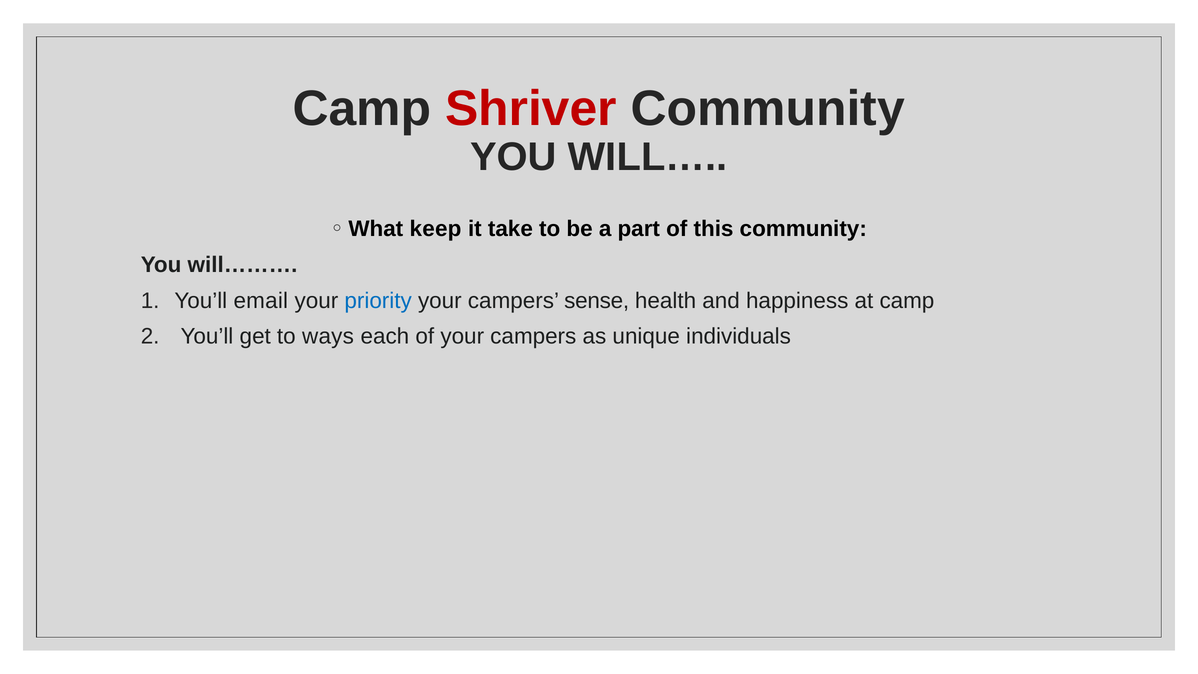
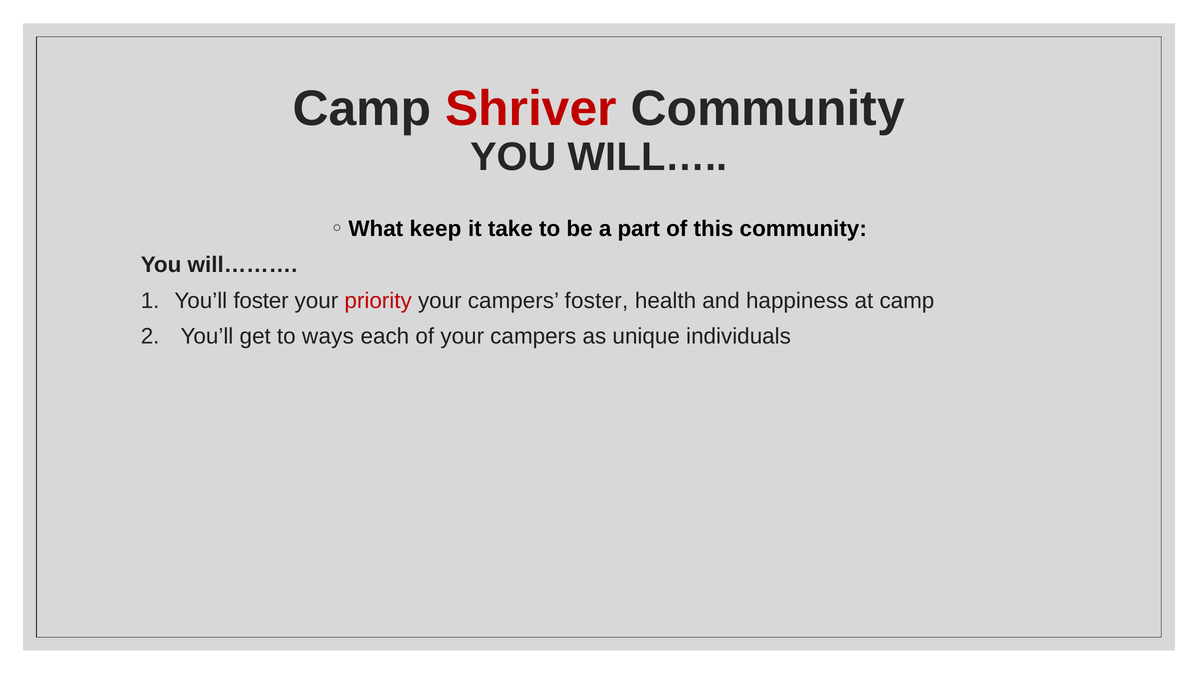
You’ll email: email -> foster (261, 301)
priority colour: blue -> red (378, 301)
campers sense: sense -> foster (596, 301)
